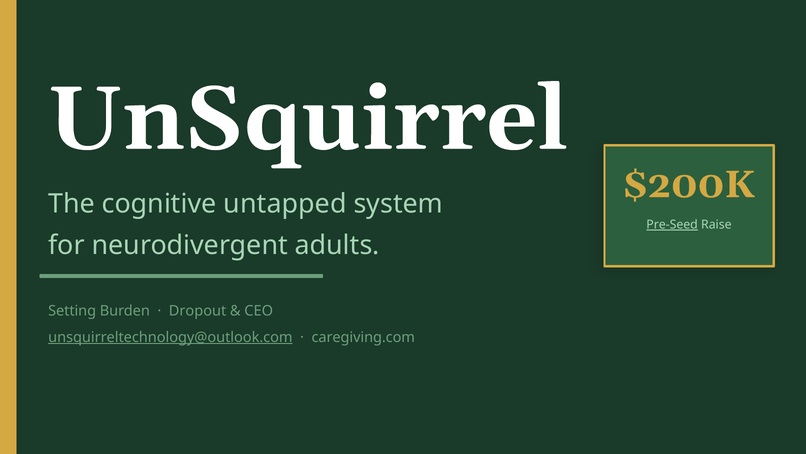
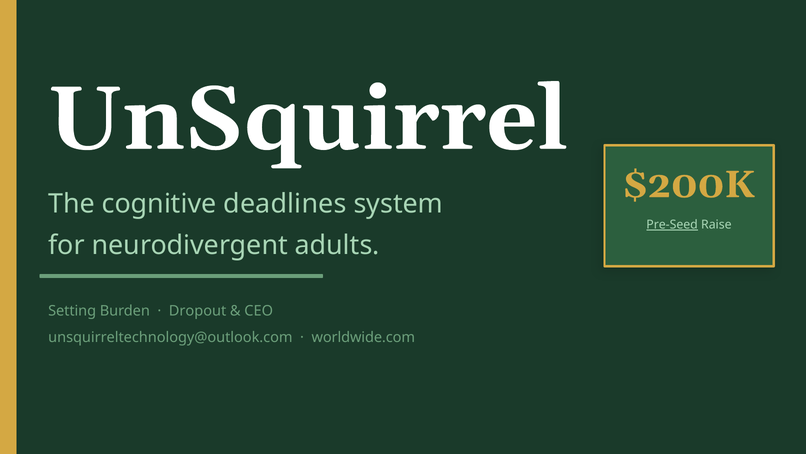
untapped: untapped -> deadlines (285, 203)
unsquirreltechnology@outlook.com underline: present -> none (170, 337)
caregiving.com: caregiving.com -> worldwide.com (363, 337)
